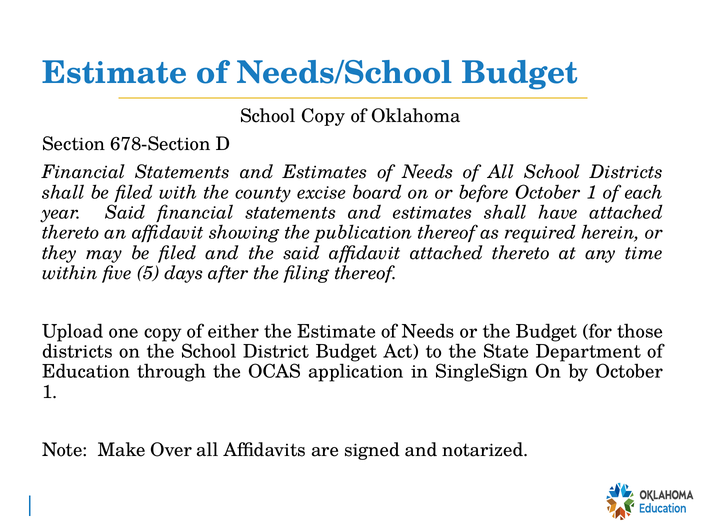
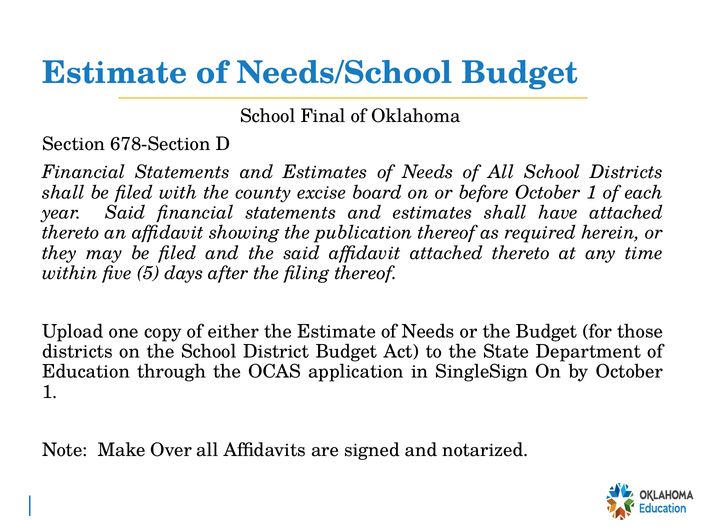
School Copy: Copy -> Final (323, 116)
